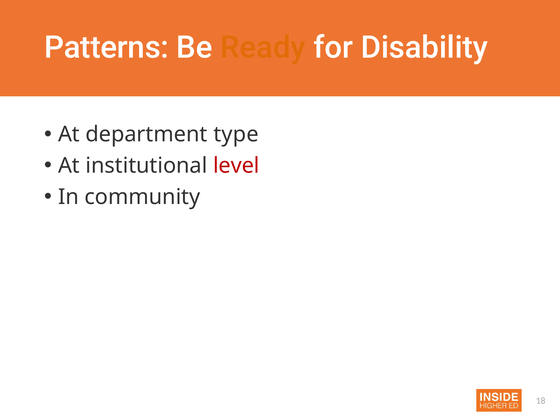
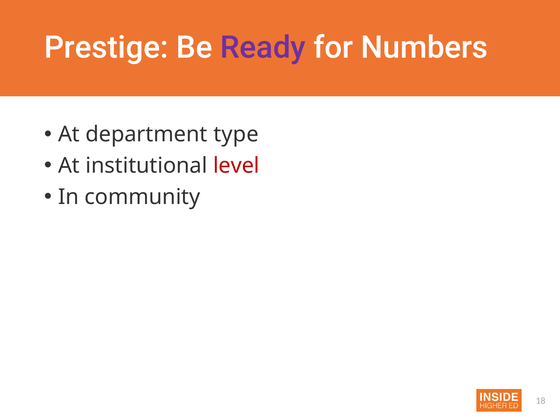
Patterns: Patterns -> Prestige (106, 48)
Ready colour: orange -> purple (263, 48)
Disability: Disability -> Numbers (424, 48)
